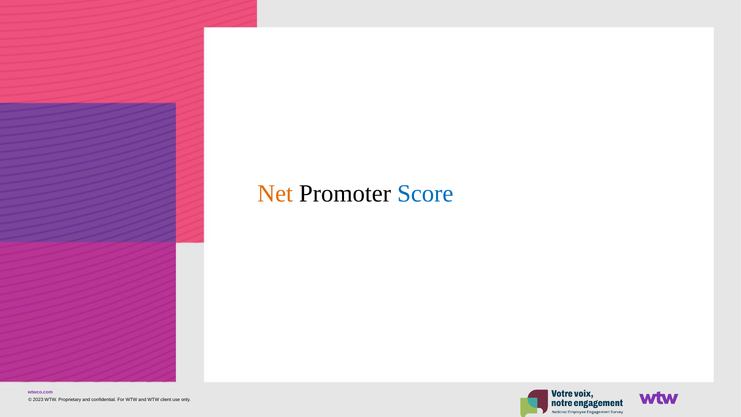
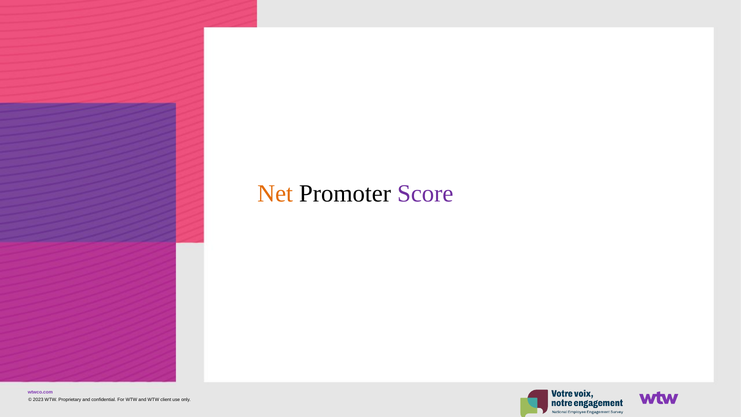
Score colour: blue -> purple (425, 194)
